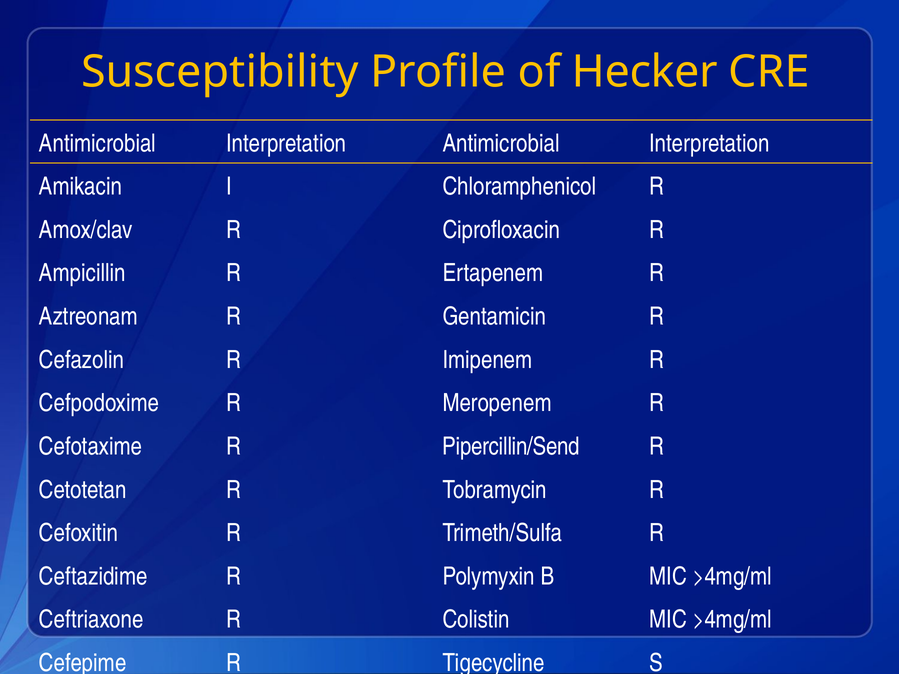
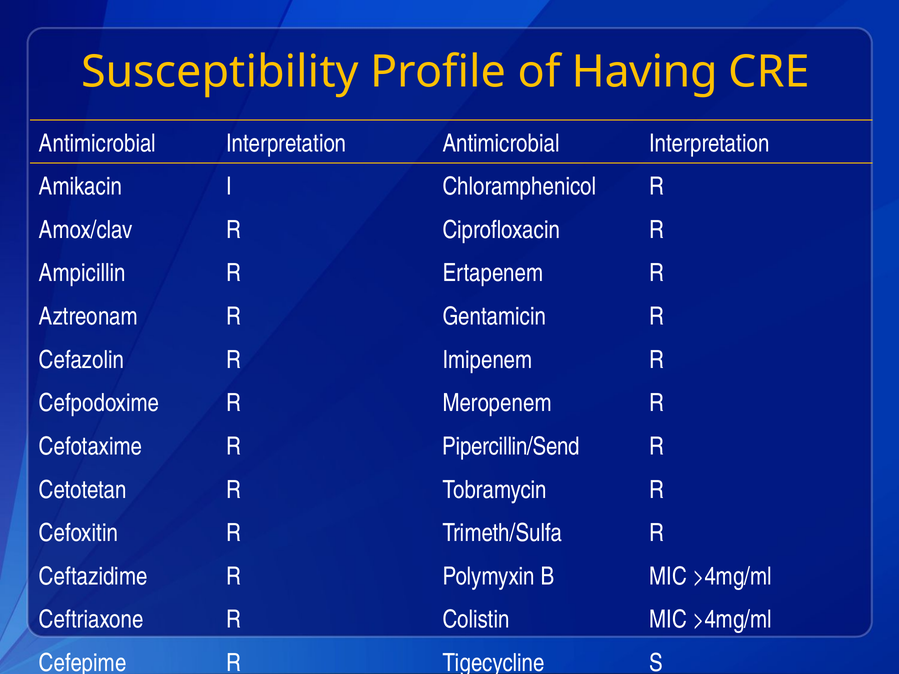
Hecker: Hecker -> Having (645, 72)
